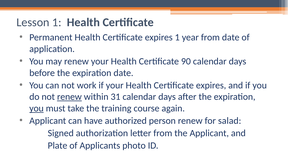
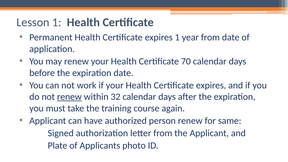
90: 90 -> 70 (186, 61)
31: 31 -> 32 (116, 97)
you underline: present -> none (36, 108)
salad: salad -> same (230, 121)
